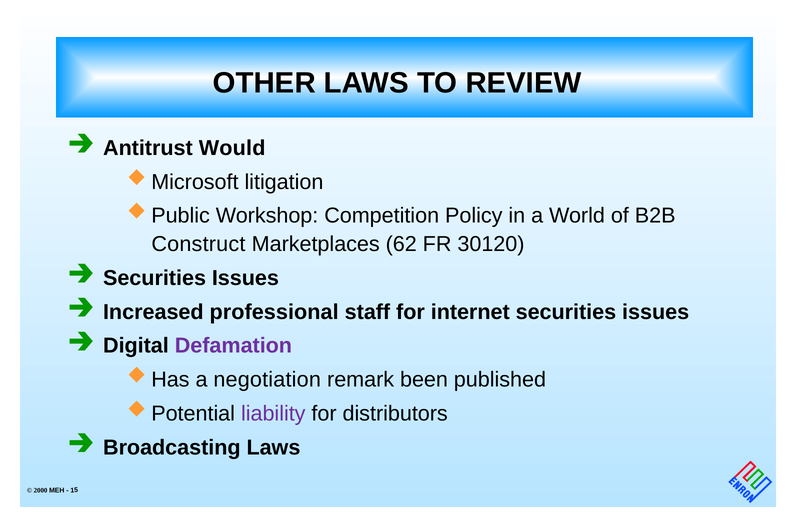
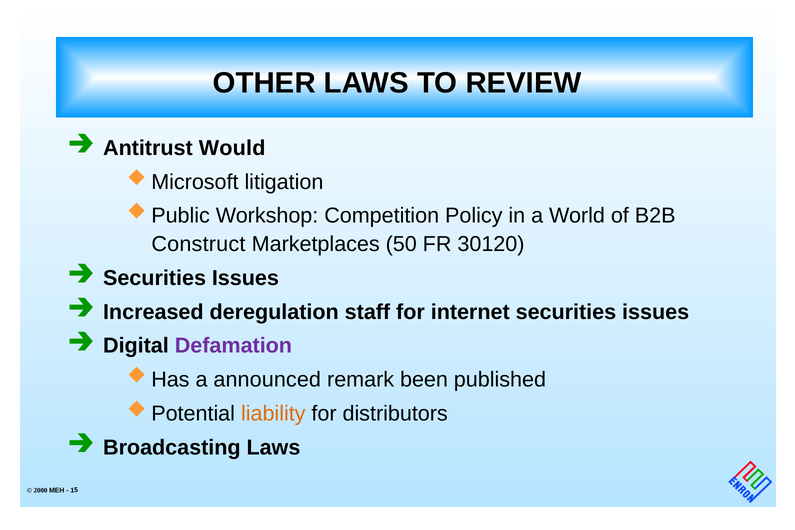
62: 62 -> 50 (401, 244)
professional: professional -> deregulation (274, 312)
negotiation: negotiation -> announced (267, 380)
liability colour: purple -> orange (273, 414)
